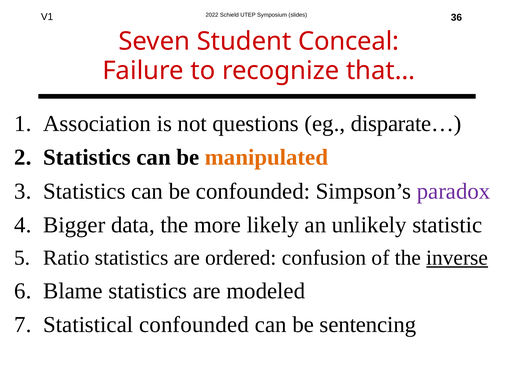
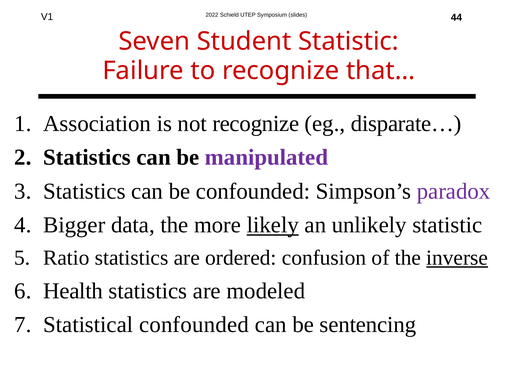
36: 36 -> 44 (456, 18)
Student Conceal: Conceal -> Statistic (348, 41)
not questions: questions -> recognize (256, 124)
manipulated colour: orange -> purple (267, 158)
likely underline: none -> present (273, 225)
Blame: Blame -> Health (73, 291)
